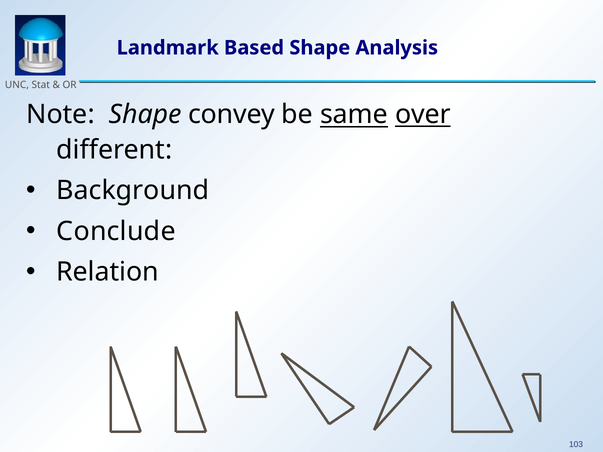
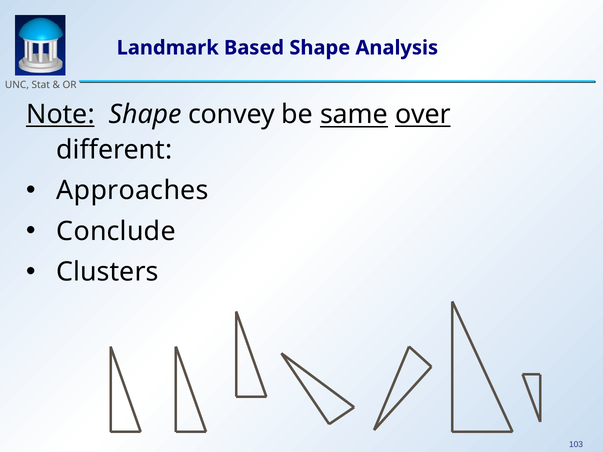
Note underline: none -> present (60, 115)
Background: Background -> Approaches (133, 191)
Relation: Relation -> Clusters (107, 272)
